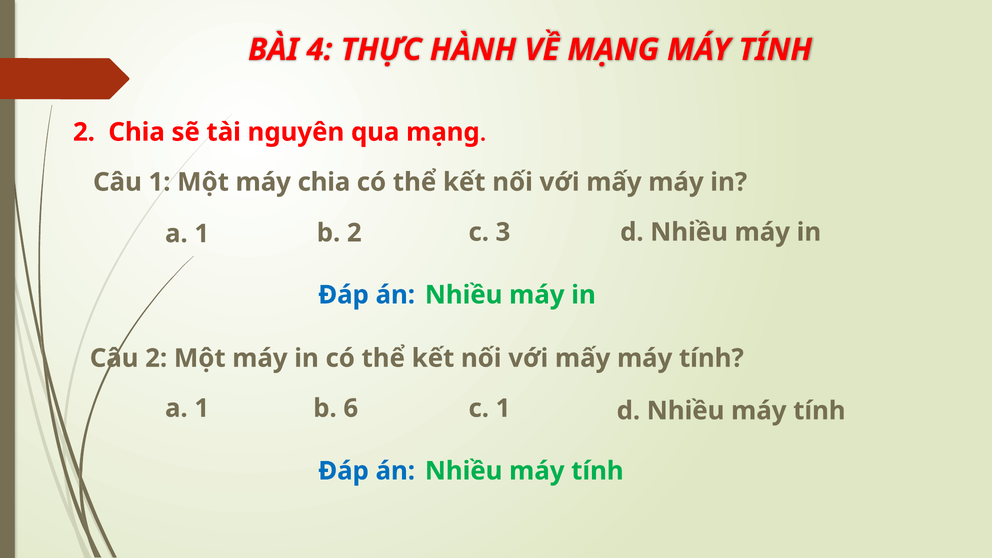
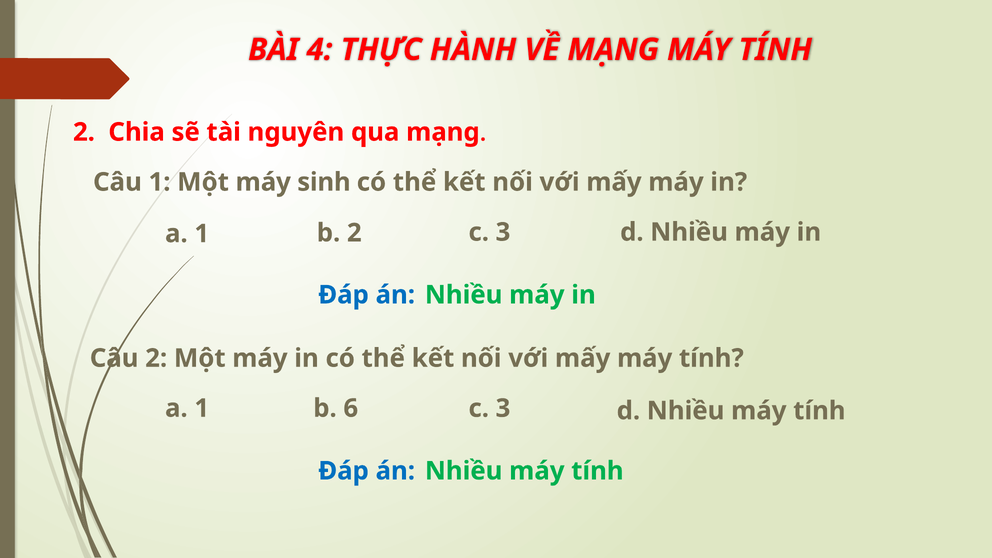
máy chia: chia -> sinh (324, 182)
6 c 1: 1 -> 3 (503, 408)
